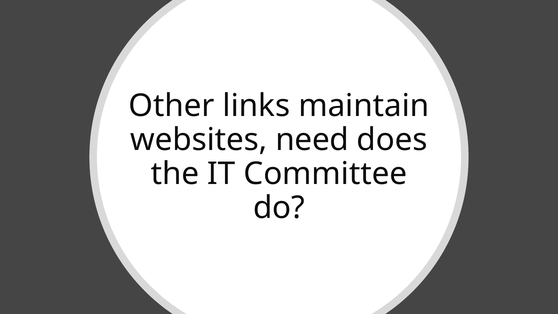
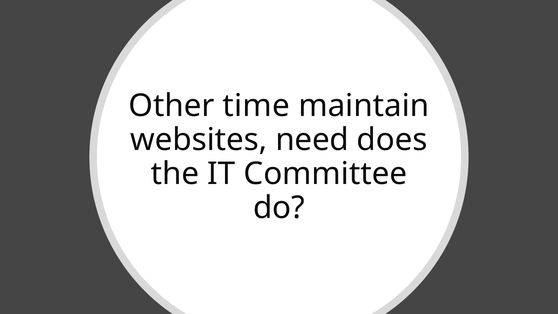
links: links -> time (256, 106)
